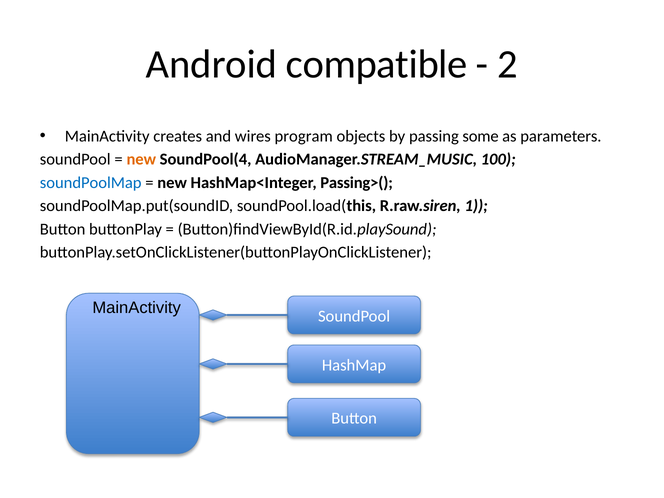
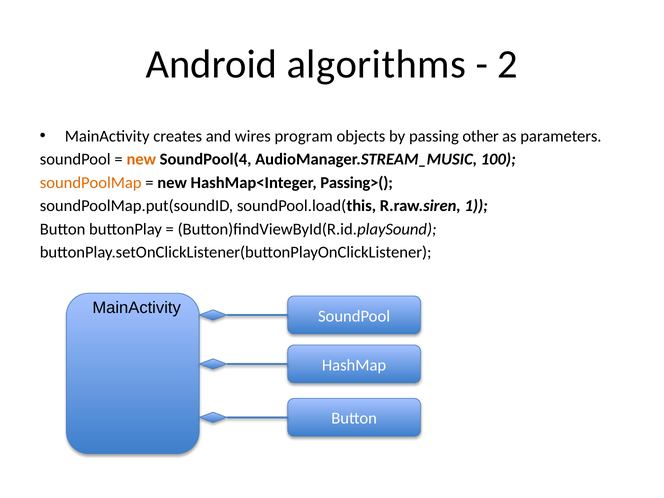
compatible: compatible -> algorithms (376, 64)
some: some -> other (481, 136)
soundPoolMap colour: blue -> orange (91, 183)
